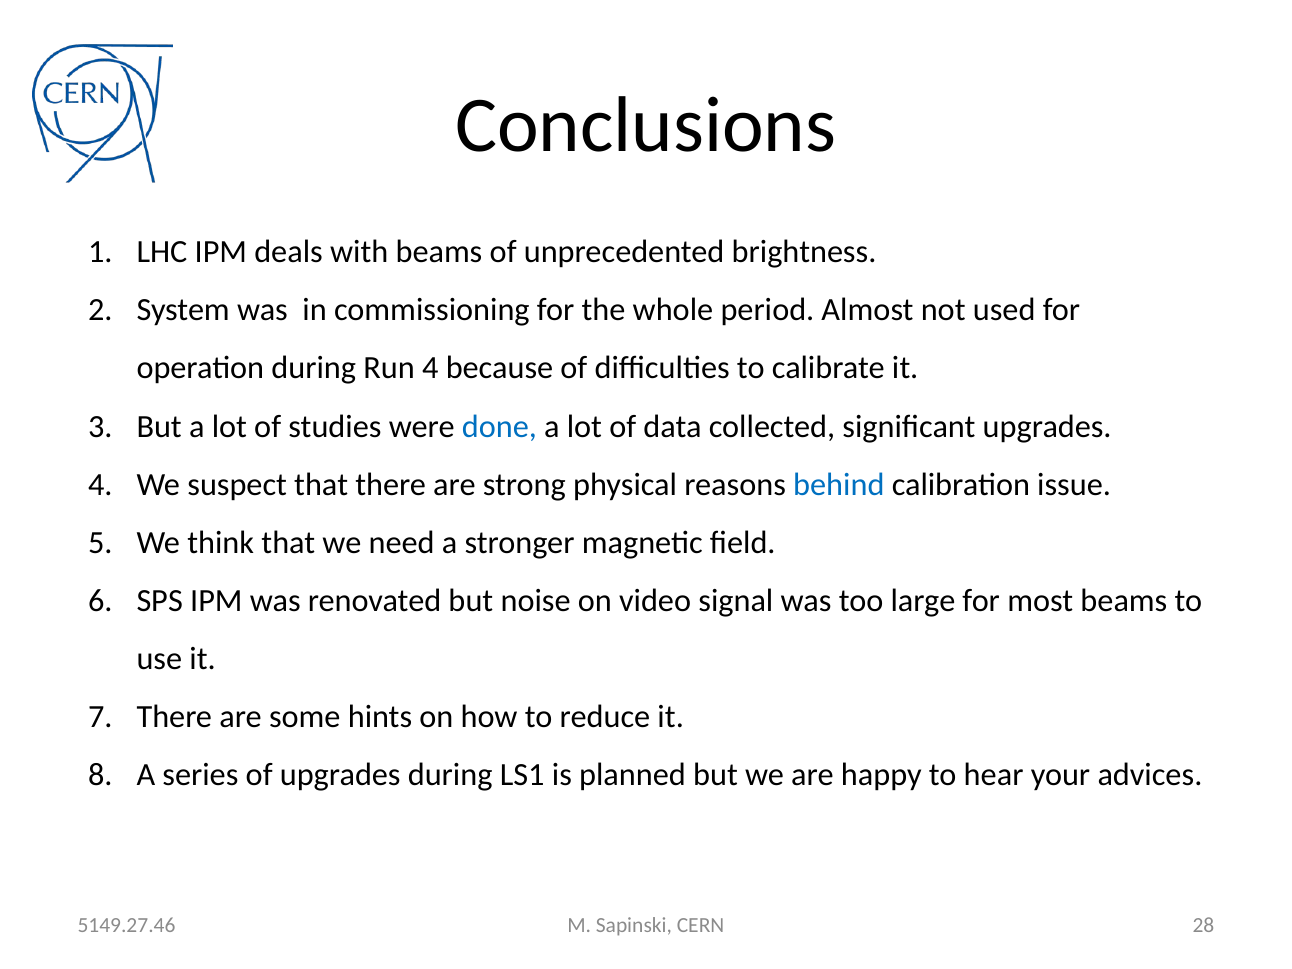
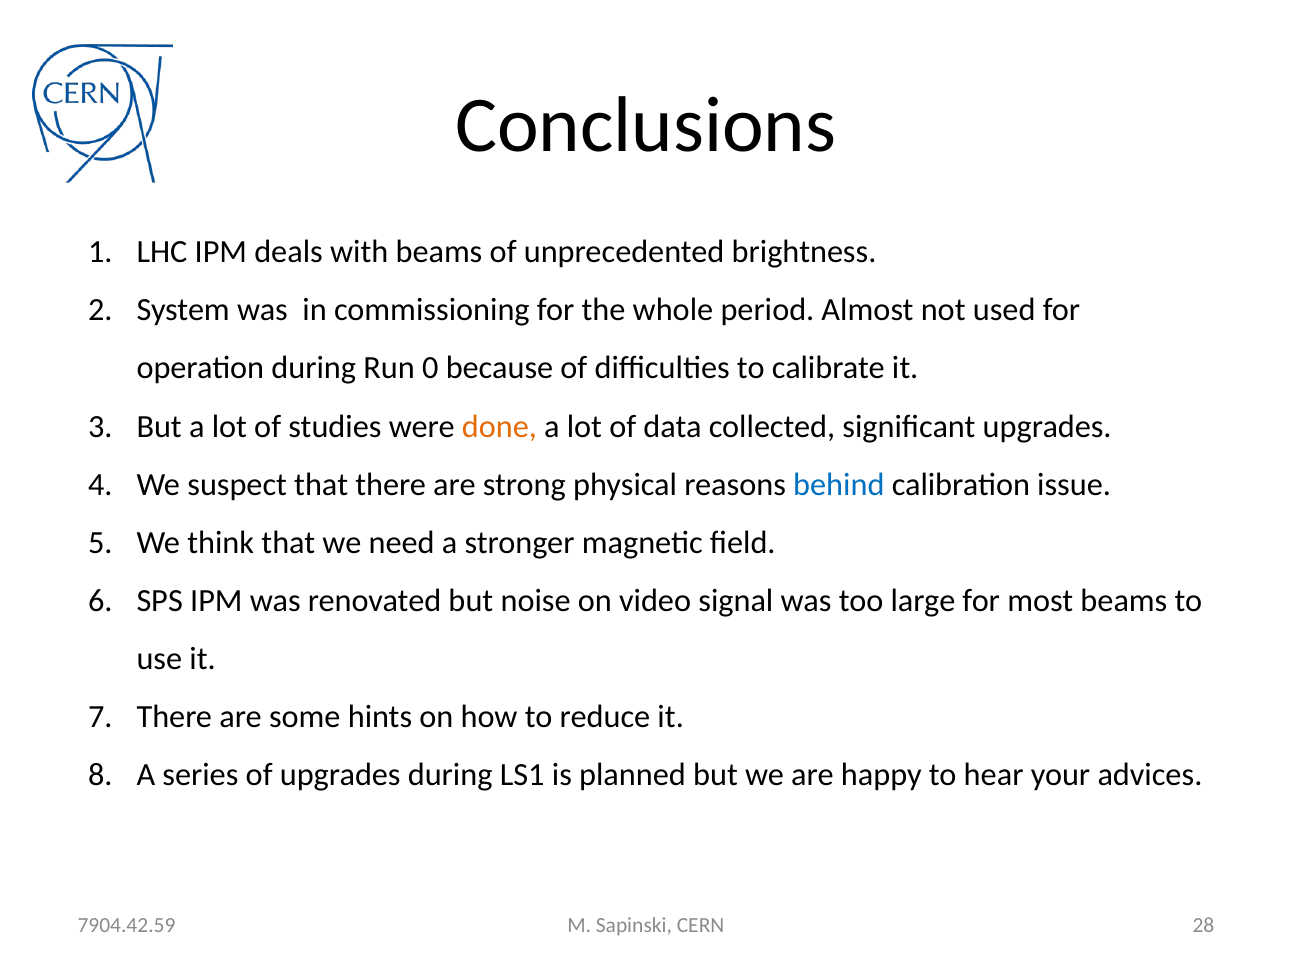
Run 4: 4 -> 0 (430, 368)
done colour: blue -> orange (499, 426)
5149.27.46: 5149.27.46 -> 7904.42.59 (126, 925)
